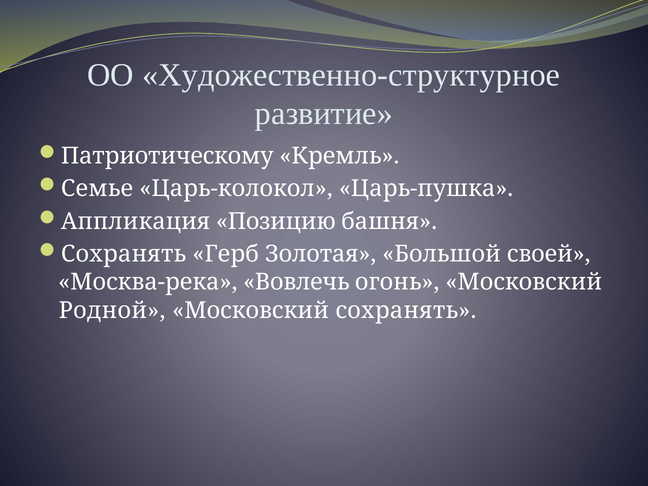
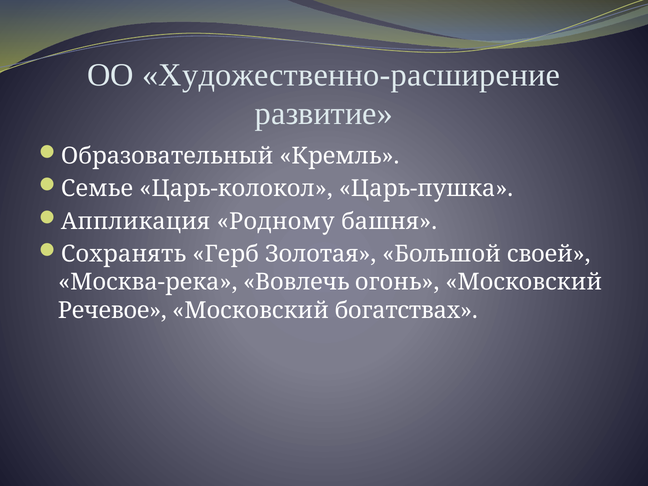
Художественно-структурное: Художественно-структурное -> Художественно-расширение (351, 75)
Патриотическому: Патриотическому -> Образовательный (167, 156)
Позицию: Позицию -> Родному (276, 221)
Родной: Родной -> Речевое (112, 310)
Московский сохранять: сохранять -> богатствах (406, 310)
